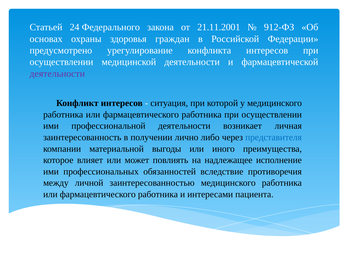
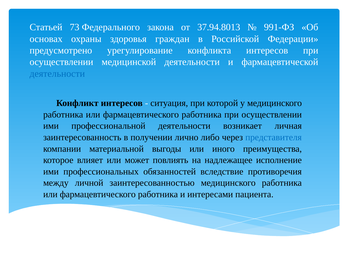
24: 24 -> 73 (75, 27)
21.11.2001: 21.11.2001 -> 37.94.8013 (219, 27)
912-ФЗ: 912-ФЗ -> 991-ФЗ (279, 27)
деятельности colour: purple -> blue (57, 74)
